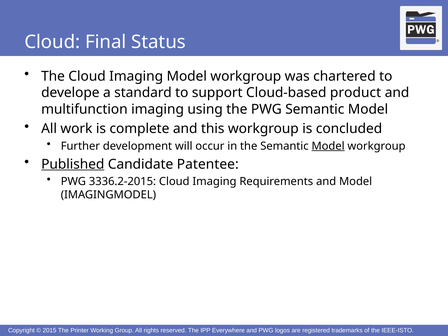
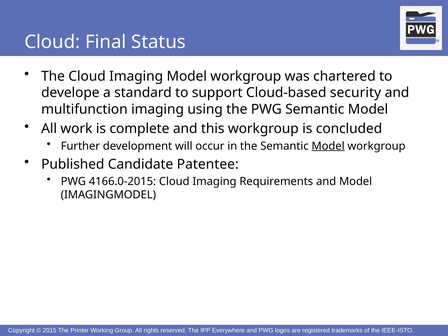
product: product -> security (356, 93)
Published underline: present -> none (73, 164)
3336.2-2015: 3336.2-2015 -> 4166.0-2015 (122, 181)
